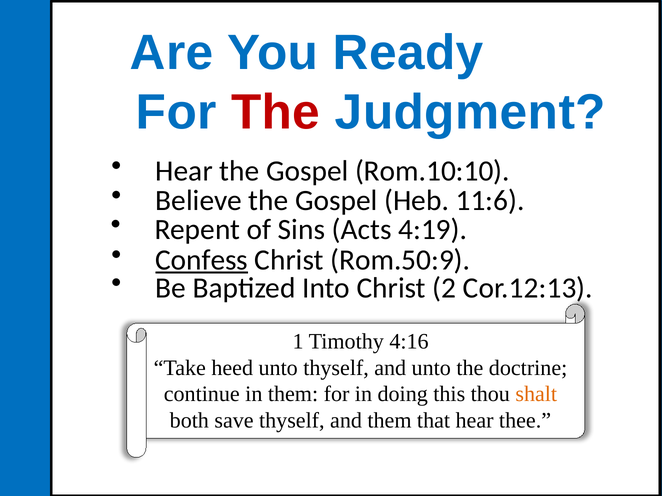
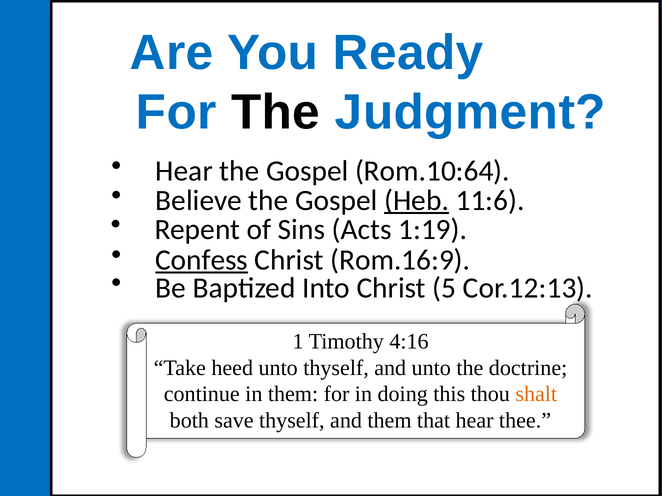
The colour: red -> black (276, 112)
Rom.10:10: Rom.10:10 -> Rom.10:64 (432, 171)
Heb underline: none -> present (417, 201)
4:19: 4:19 -> 1:19 (433, 230)
Rom.50:9: Rom.50:9 -> Rom.16:9 (400, 260)
2: 2 -> 5 (444, 288)
